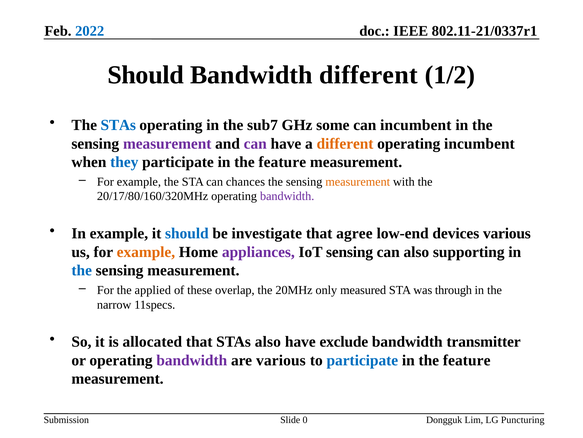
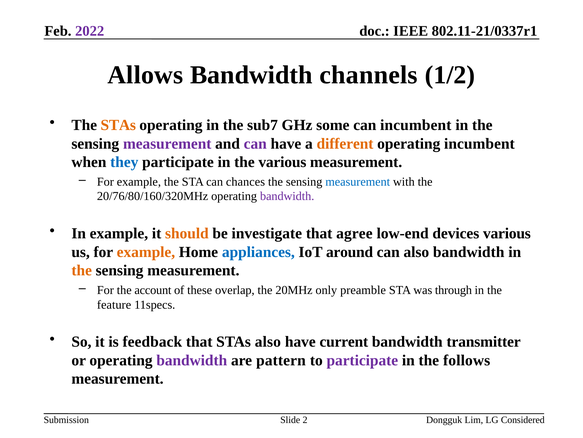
2022 colour: blue -> purple (90, 31)
Should: Should -> Allows (145, 75)
Bandwidth different: different -> channels (369, 75)
STAs colour: blue -> orange (118, 125)
feature: feature -> various (282, 162)
measurement colour: orange -> blue (358, 181)
20/17/80/160/320MHz: 20/17/80/160/320MHz -> 20/76/80/160/320MHz (153, 196)
should colour: blue -> orange (187, 233)
appliances colour: purple -> blue (258, 252)
IoT sensing: sensing -> around (350, 252)
also supporting: supporting -> bandwidth (469, 252)
the colour: blue -> orange (82, 270)
applied: applied -> account (153, 290)
measured: measured -> preamble (363, 290)
narrow: narrow -> feature (114, 304)
allocated: allocated -> feedback (152, 341)
exclude: exclude -> current (344, 341)
are various: various -> pattern (281, 360)
participate colour: blue -> purple (362, 360)
feature: feature -> follows (467, 360)
0: 0 -> 2 (305, 419)
Puncturing: Puncturing -> Considered (523, 419)
